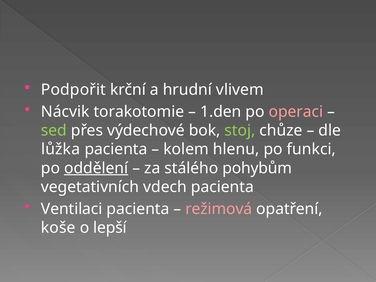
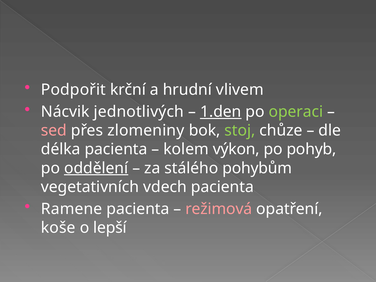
torakotomie: torakotomie -> jednotlivých (139, 112)
1.den underline: none -> present (221, 112)
operaci colour: pink -> light green (296, 112)
sed colour: light green -> pink (54, 131)
výdechové: výdechové -> zlomeniny (146, 131)
lůžka: lůžka -> délka (61, 149)
hlenu: hlenu -> výkon (236, 149)
funkci: funkci -> pohyb (311, 149)
Ventilaci: Ventilaci -> Ramene (72, 209)
